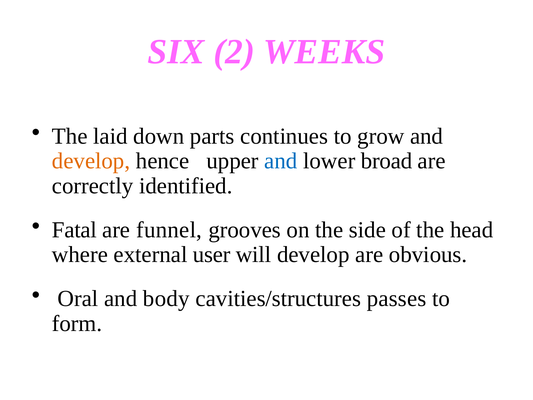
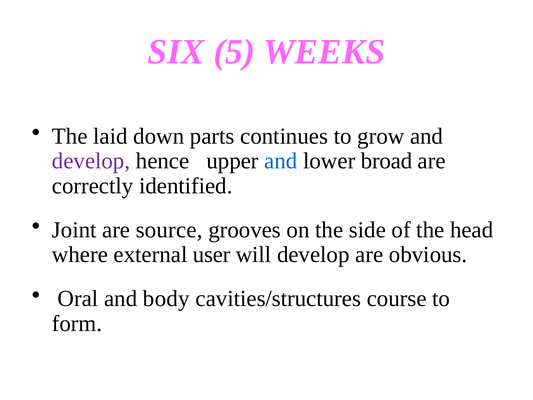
2: 2 -> 5 (234, 52)
develop colour: orange -> purple (91, 161)
Fatal: Fatal -> Joint (74, 230)
funnel: funnel -> source (169, 230)
passes: passes -> course (397, 298)
